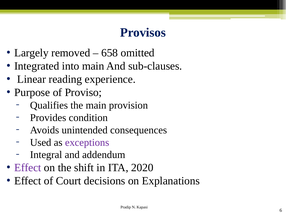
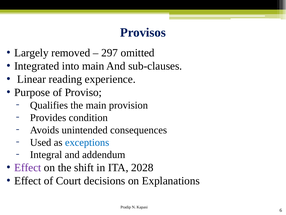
658: 658 -> 297 (110, 53)
exceptions colour: purple -> blue (87, 142)
2020: 2020 -> 2028 (142, 167)
